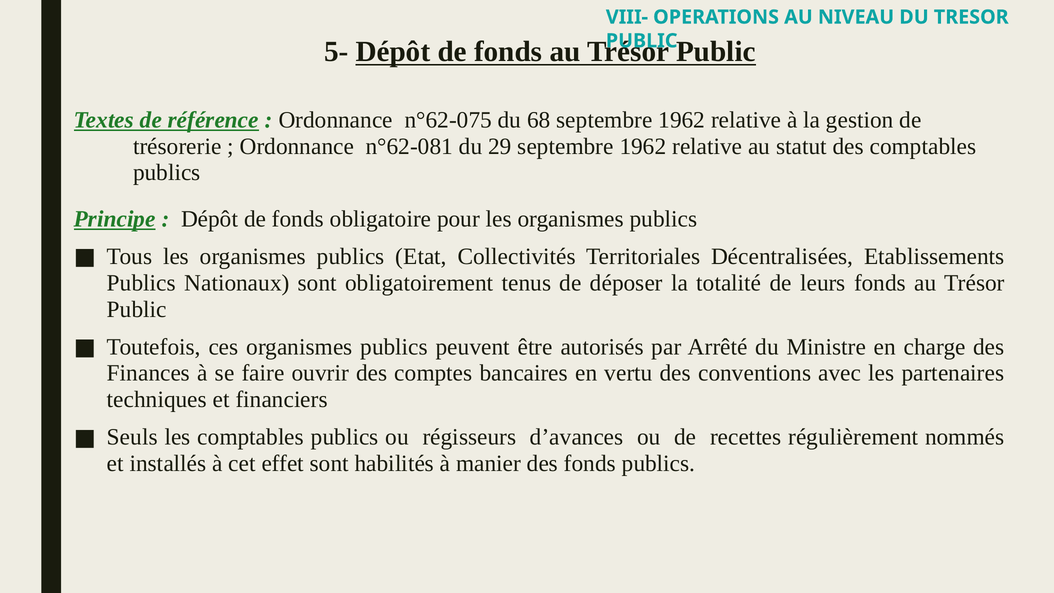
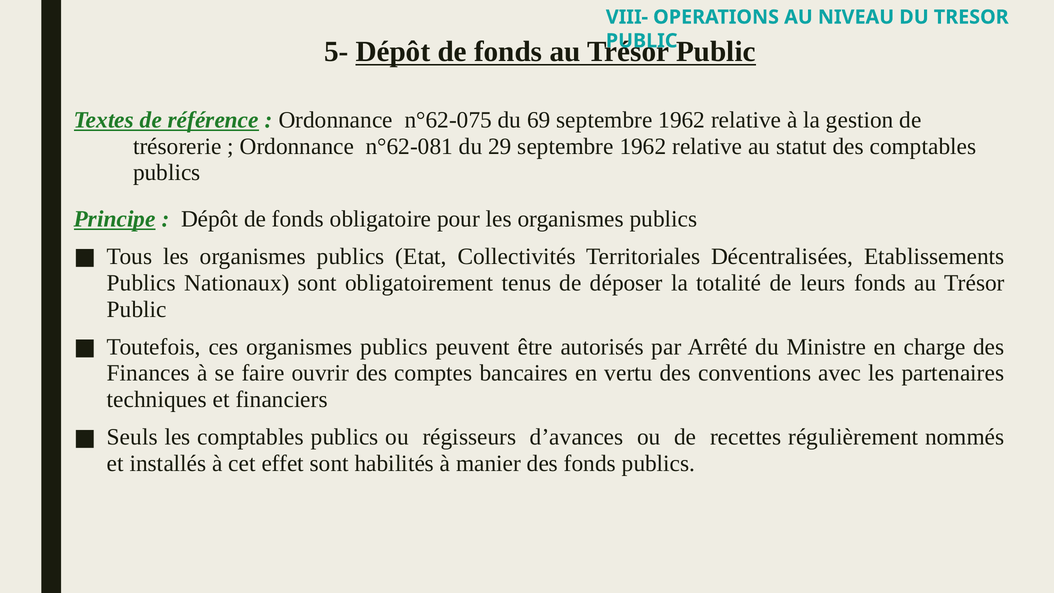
68: 68 -> 69 (539, 120)
